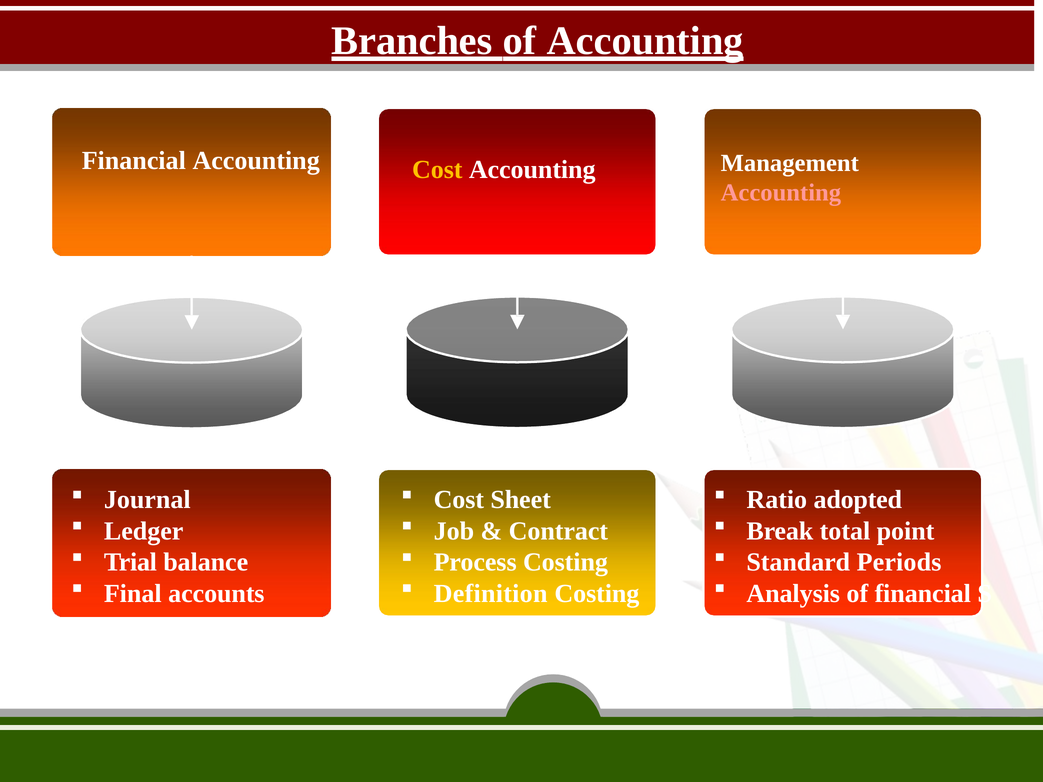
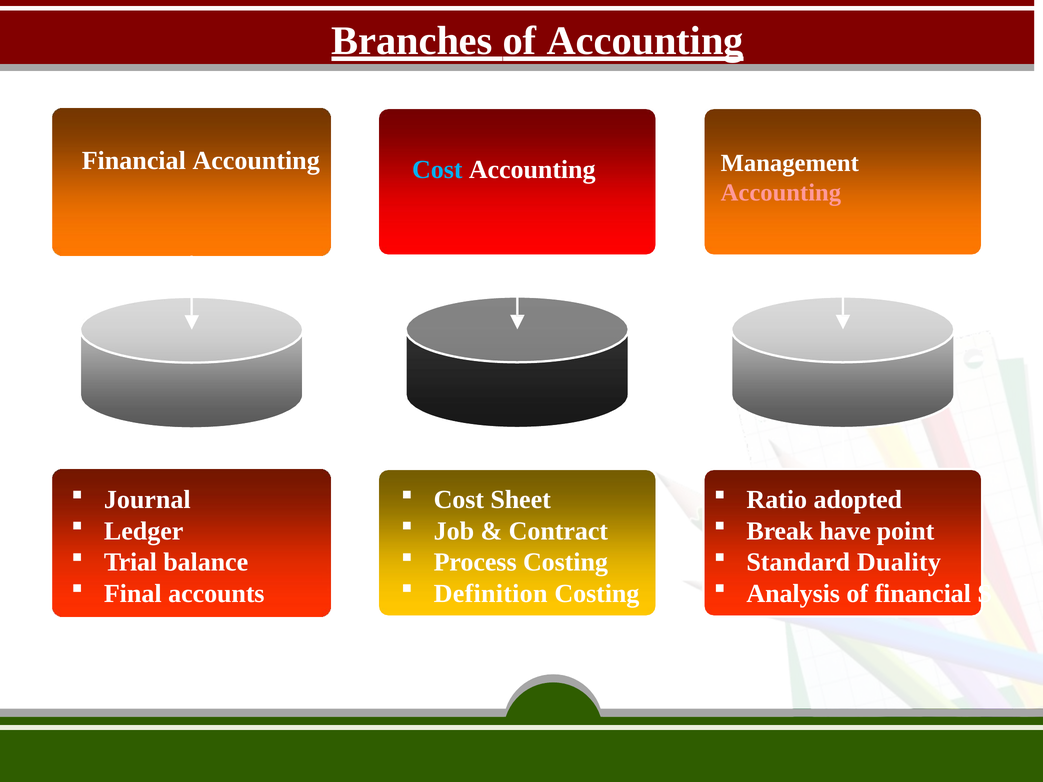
Cost colour: yellow -> light blue (437, 170)
total: total -> have (845, 531)
Periods: Periods -> Duality (899, 563)
